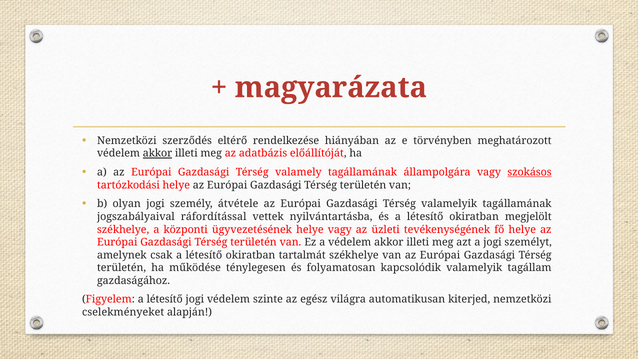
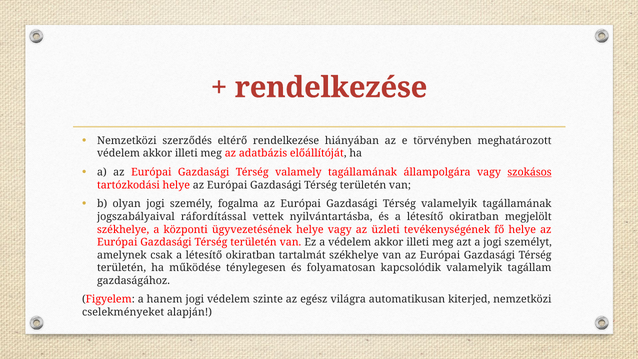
magyarázata: magyarázata -> rendelkezése (331, 88)
akkor underline: present -> none (157, 153)
átvétele: átvétele -> fogalma (238, 204)
Figyelem a létesítő: létesítő -> hanem (165, 299)
